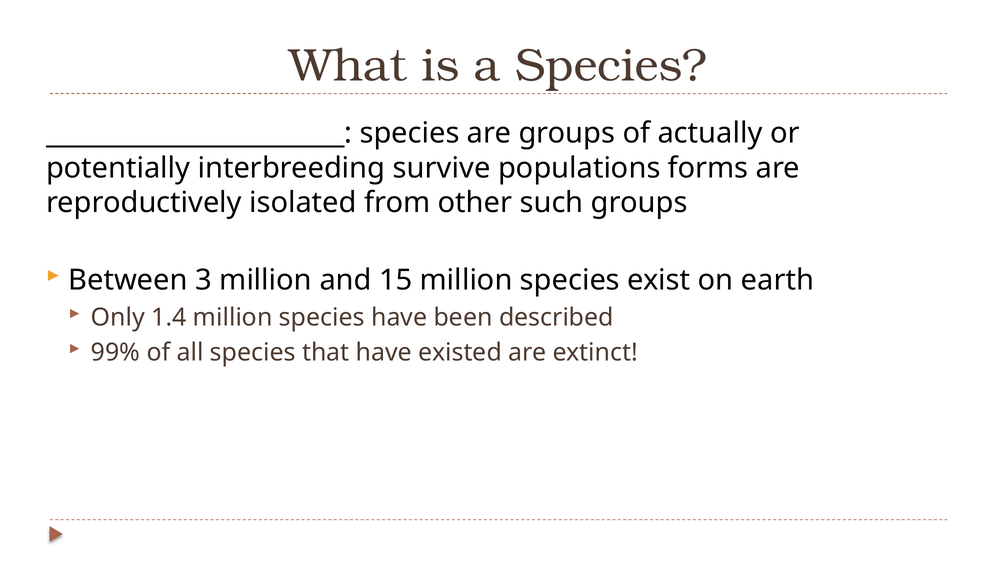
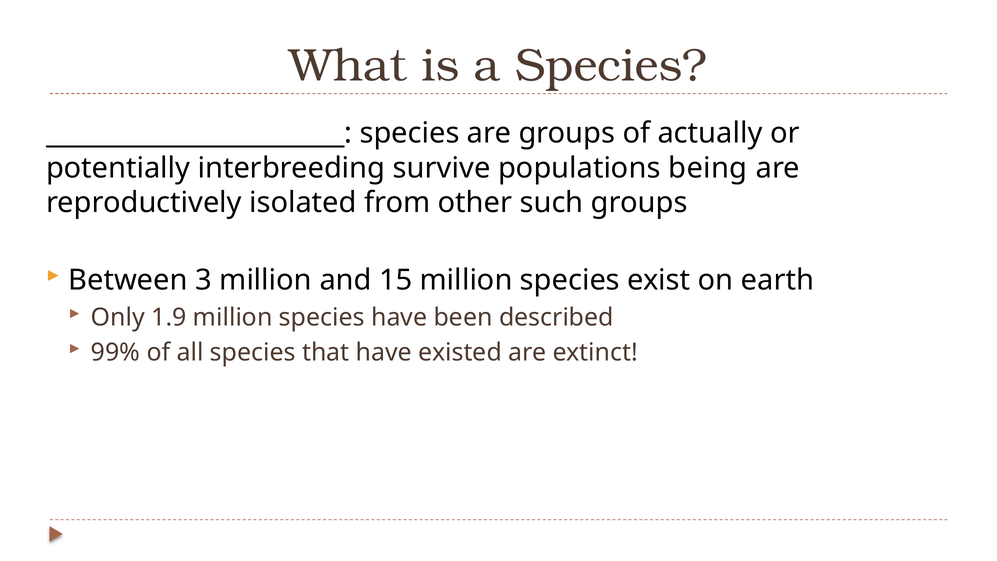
forms: forms -> being (708, 168)
1.4: 1.4 -> 1.9 (169, 317)
